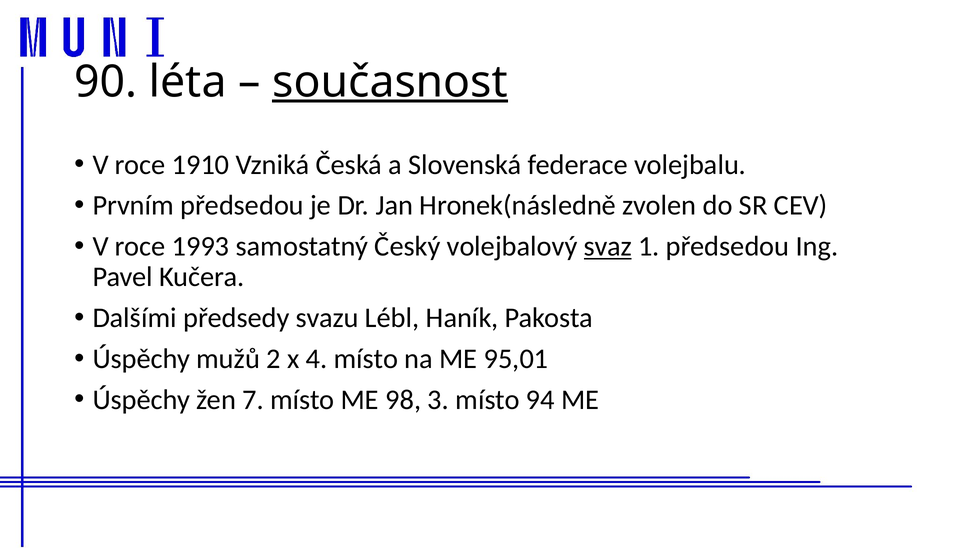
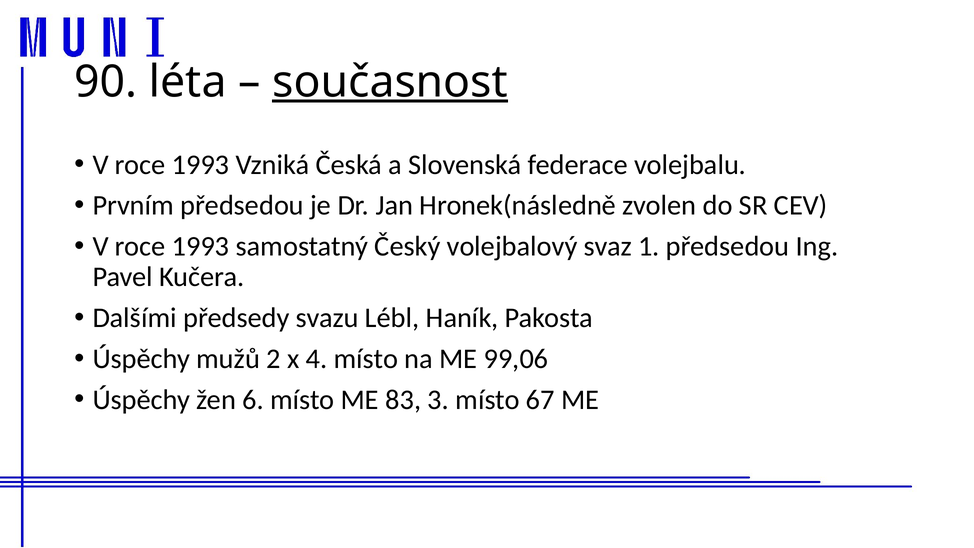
1910: 1910 -> 1993 (201, 165)
svaz underline: present -> none (608, 246)
95,01: 95,01 -> 99,06 (516, 359)
7: 7 -> 6 (253, 400)
98: 98 -> 83 (403, 400)
94: 94 -> 67 (540, 400)
